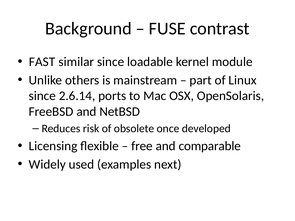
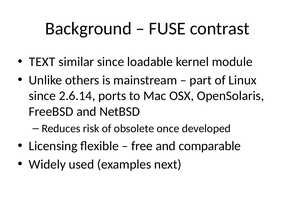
FAST: FAST -> TEXT (42, 62)
